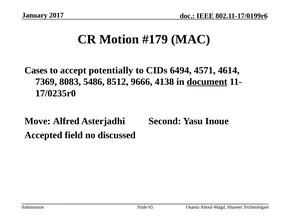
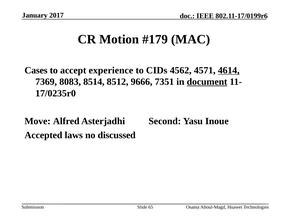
potentially: potentially -> experience (111, 70)
6494: 6494 -> 4562 (181, 70)
4614 underline: none -> present (229, 70)
5486: 5486 -> 8514 (94, 82)
4138: 4138 -> 7351 (164, 82)
field: field -> laws (74, 135)
